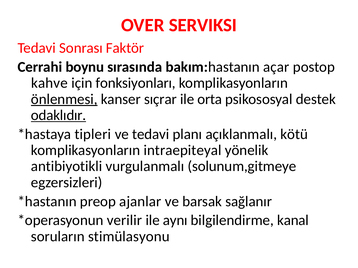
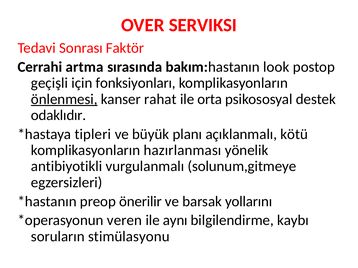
boynu: boynu -> artma (85, 67)
açar: açar -> look (276, 67)
kahve: kahve -> geçişli (49, 83)
sıçrar: sıçrar -> rahat (160, 99)
odaklıdır underline: present -> none (59, 115)
ve tedavi: tedavi -> büyük (151, 134)
intraepiteyal: intraepiteyal -> hazırlanması (183, 151)
ajanlar: ajanlar -> önerilir (140, 202)
sağlanır: sağlanır -> yollarını (249, 202)
verilir: verilir -> veren (124, 221)
kanal: kanal -> kaybı (293, 221)
